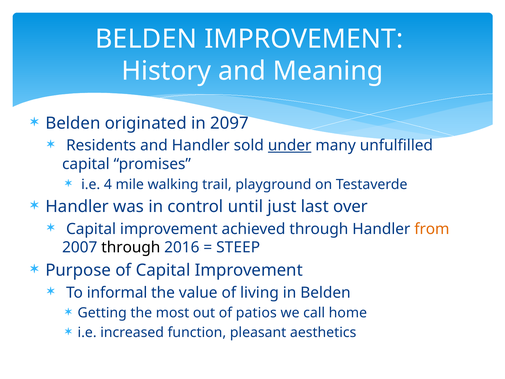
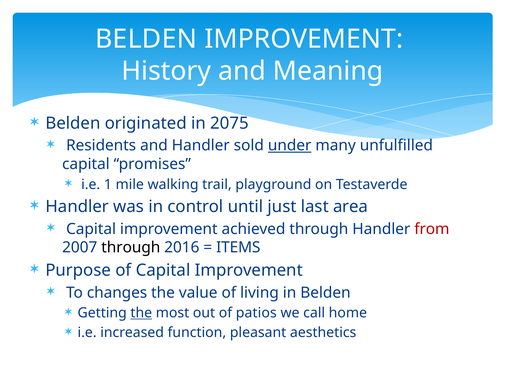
2097: 2097 -> 2075 (229, 123)
4: 4 -> 1 (108, 184)
over: over -> area (350, 206)
from colour: orange -> red (432, 229)
STEEP: STEEP -> ITEMS (238, 247)
informal: informal -> changes (117, 292)
the underline: none -> present (141, 313)
